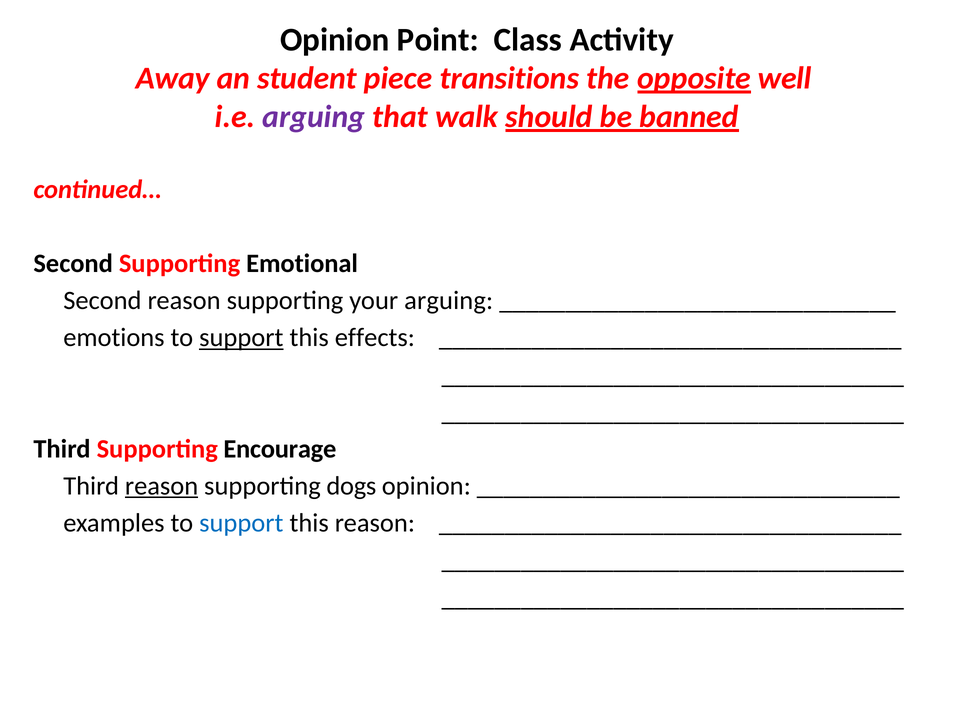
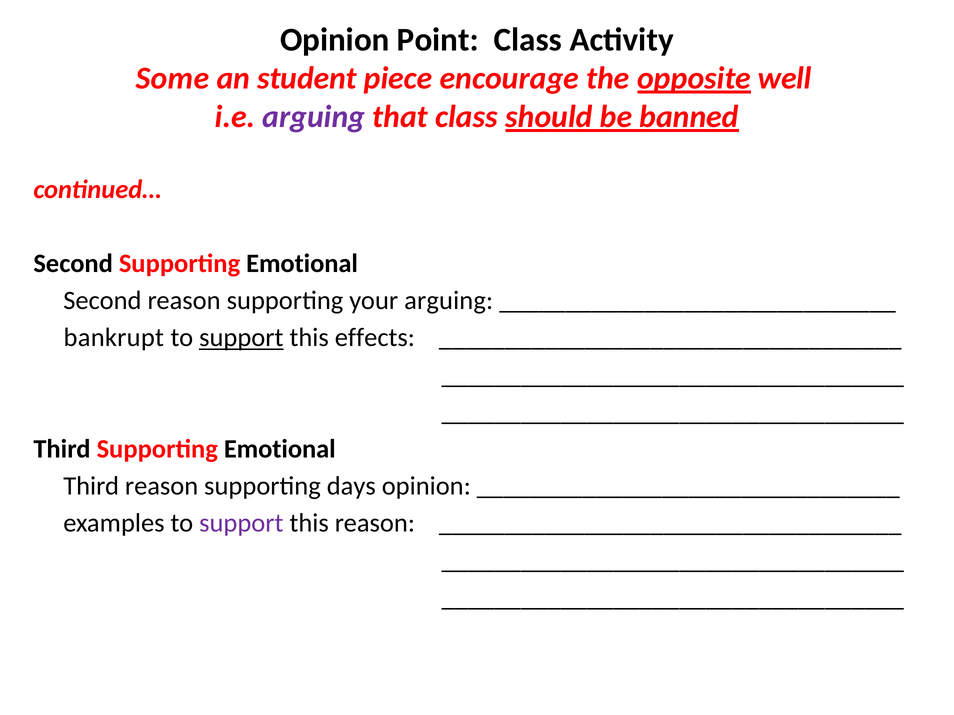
Away: Away -> Some (173, 79)
transitions: transitions -> encourage (509, 79)
that walk: walk -> class (466, 117)
emotions: emotions -> bankrupt (114, 338)
Third Supporting Encourage: Encourage -> Emotional (280, 449)
reason underline: present -> none (162, 486)
dogs: dogs -> days (351, 486)
support colour: blue -> purple (241, 523)
